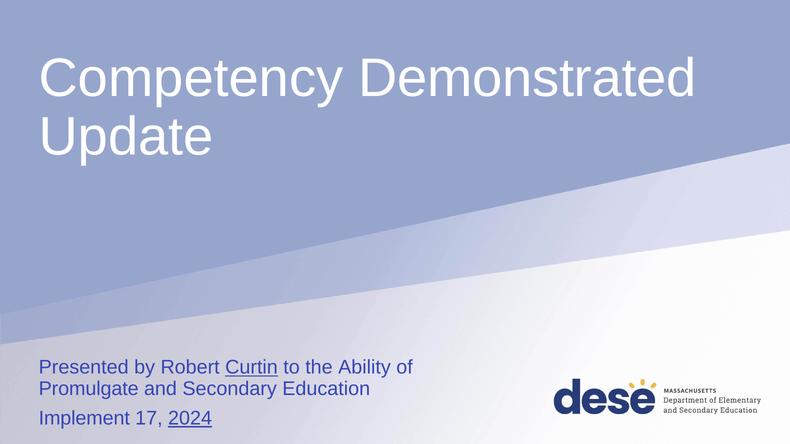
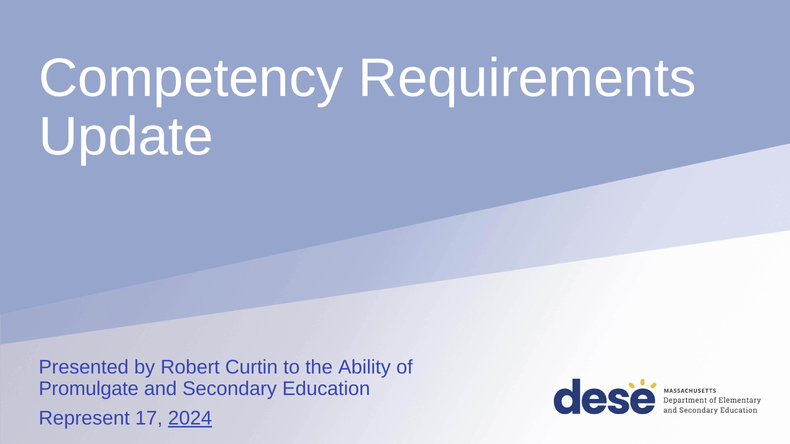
Demonstrated: Demonstrated -> Requirements (527, 78)
Curtin underline: present -> none (252, 368)
Implement: Implement -> Represent (84, 419)
